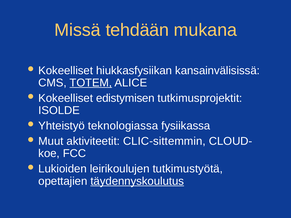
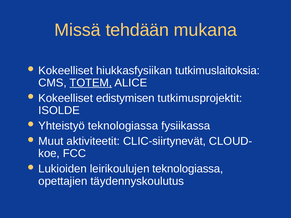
kansainvälisissä: kansainvälisissä -> tutkimuslaitoksia (218, 71)
CLIC-sittemmin: CLIC-sittemmin -> CLIC-siirtynevät (164, 141)
leirikoulujen tutkimustyötä: tutkimustyötä -> teknologiassa (188, 169)
täydennyskoulutus underline: present -> none (137, 181)
